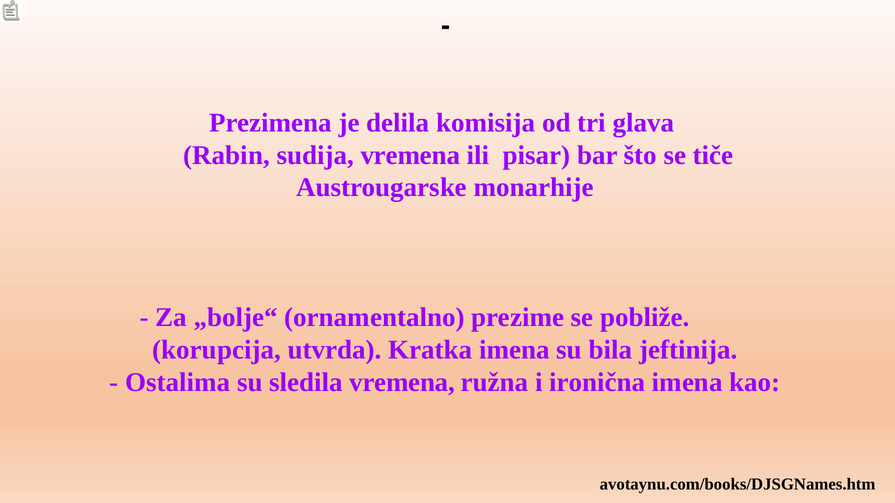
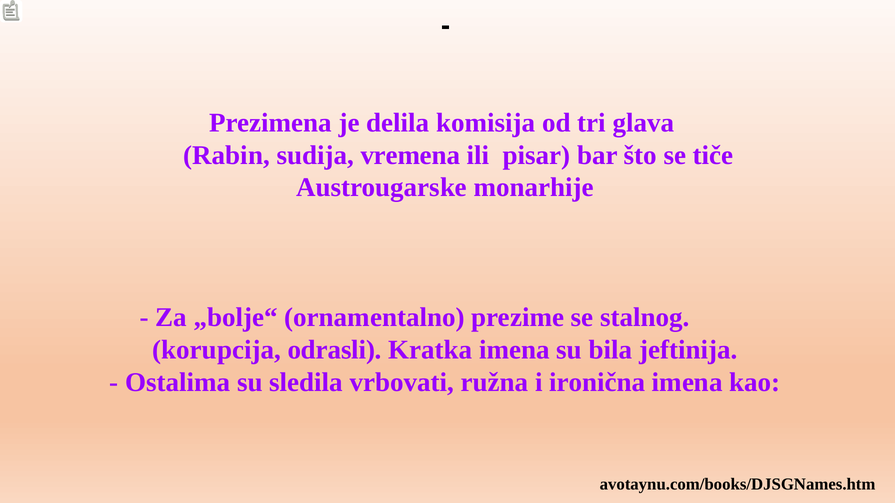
pobliže: pobliže -> stalnog (645, 318)
utvrda: utvrda -> odrasli (335, 350)
sledila vremena: vremena -> vrbovati (402, 382)
